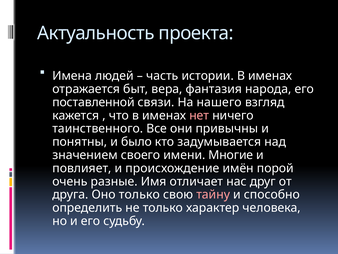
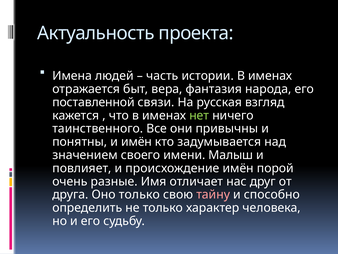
нашего: нашего -> русская (219, 102)
нет colour: pink -> light green (199, 115)
и было: было -> имён (137, 142)
Многие: Многие -> Малыш (231, 155)
